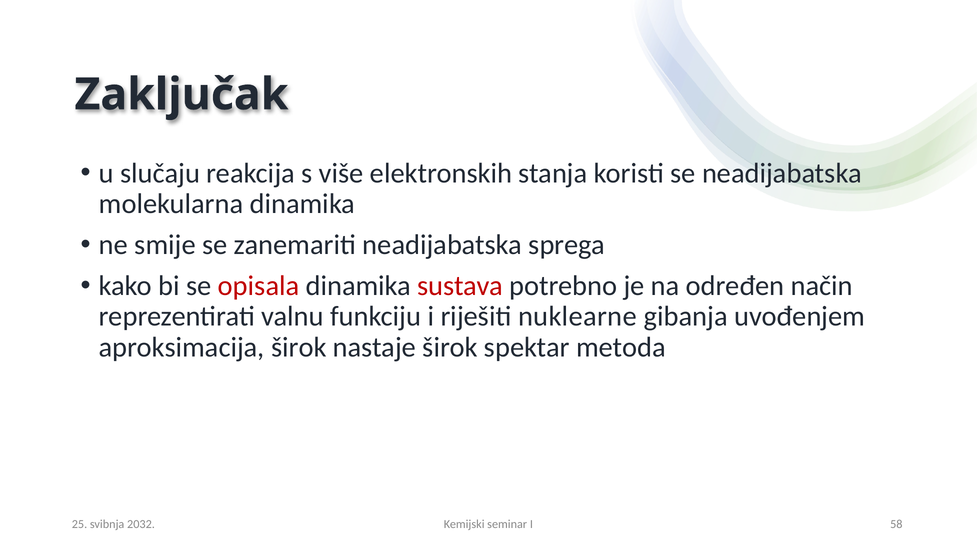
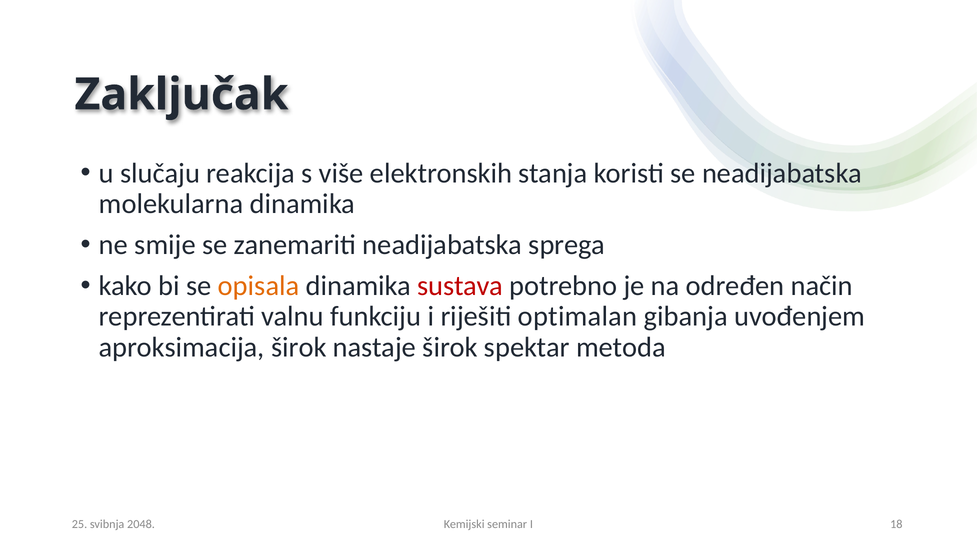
opisala colour: red -> orange (259, 286)
nuklearne: nuklearne -> optimalan (578, 317)
2032: 2032 -> 2048 (141, 525)
58: 58 -> 18 (896, 525)
